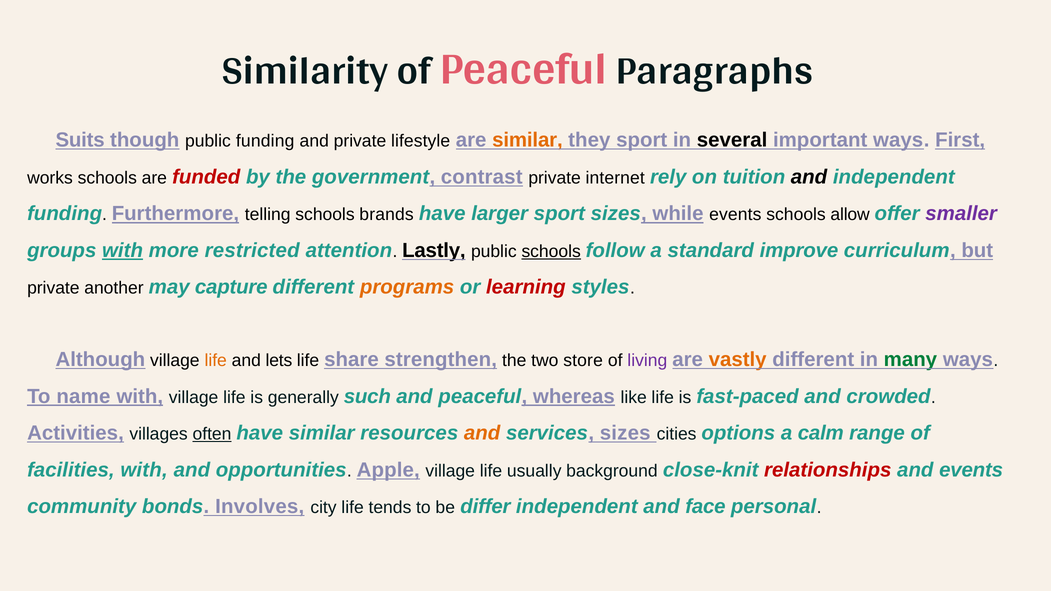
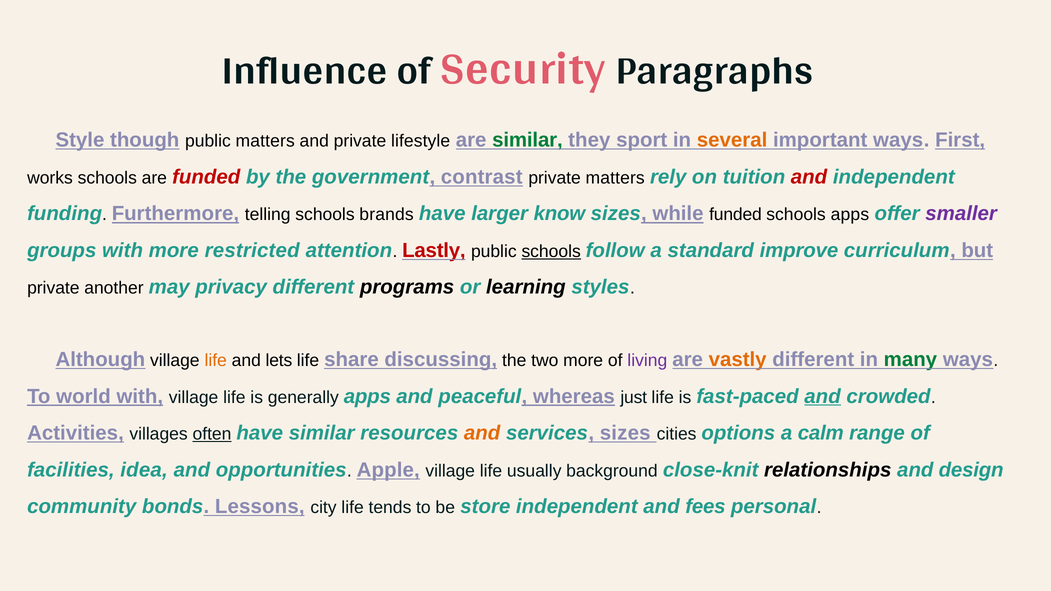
Similarity: Similarity -> Influence (305, 70)
of Peaceful: Peaceful -> Security (523, 68)
Suits: Suits -> Style (80, 140)
public funding: funding -> matters (265, 141)
similar colour: orange -> green (527, 140)
several colour: black -> orange (732, 140)
private internet: internet -> matters (615, 178)
and colour: black -> red (809, 177)
larger sport: sport -> know (559, 214)
while events: events -> funded (735, 215)
schools allow: allow -> apps (850, 215)
with underline: present -> none (123, 251)
Lastly colour: black -> red (434, 251)
capture: capture -> privacy (231, 287)
programs colour: orange -> black (407, 287)
learning colour: red -> black (526, 287)
strengthen: strengthen -> discussing (441, 360)
two store: store -> more (583, 361)
name: name -> world (84, 396)
generally such: such -> apps (367, 396)
like: like -> just (634, 397)
and underline: none -> present (823, 396)
facilities with: with -> idea (144, 470)
relationships colour: red -> black (828, 470)
and events: events -> design (971, 470)
Involves: Involves -> Lessons (260, 507)
differ: differ -> store (485, 507)
face: face -> fees (705, 507)
